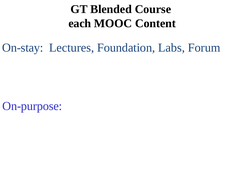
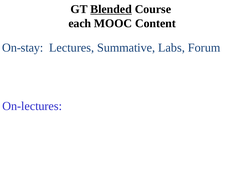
Blended underline: none -> present (111, 9)
Foundation: Foundation -> Summative (126, 48)
On-purpose: On-purpose -> On-lectures (32, 106)
